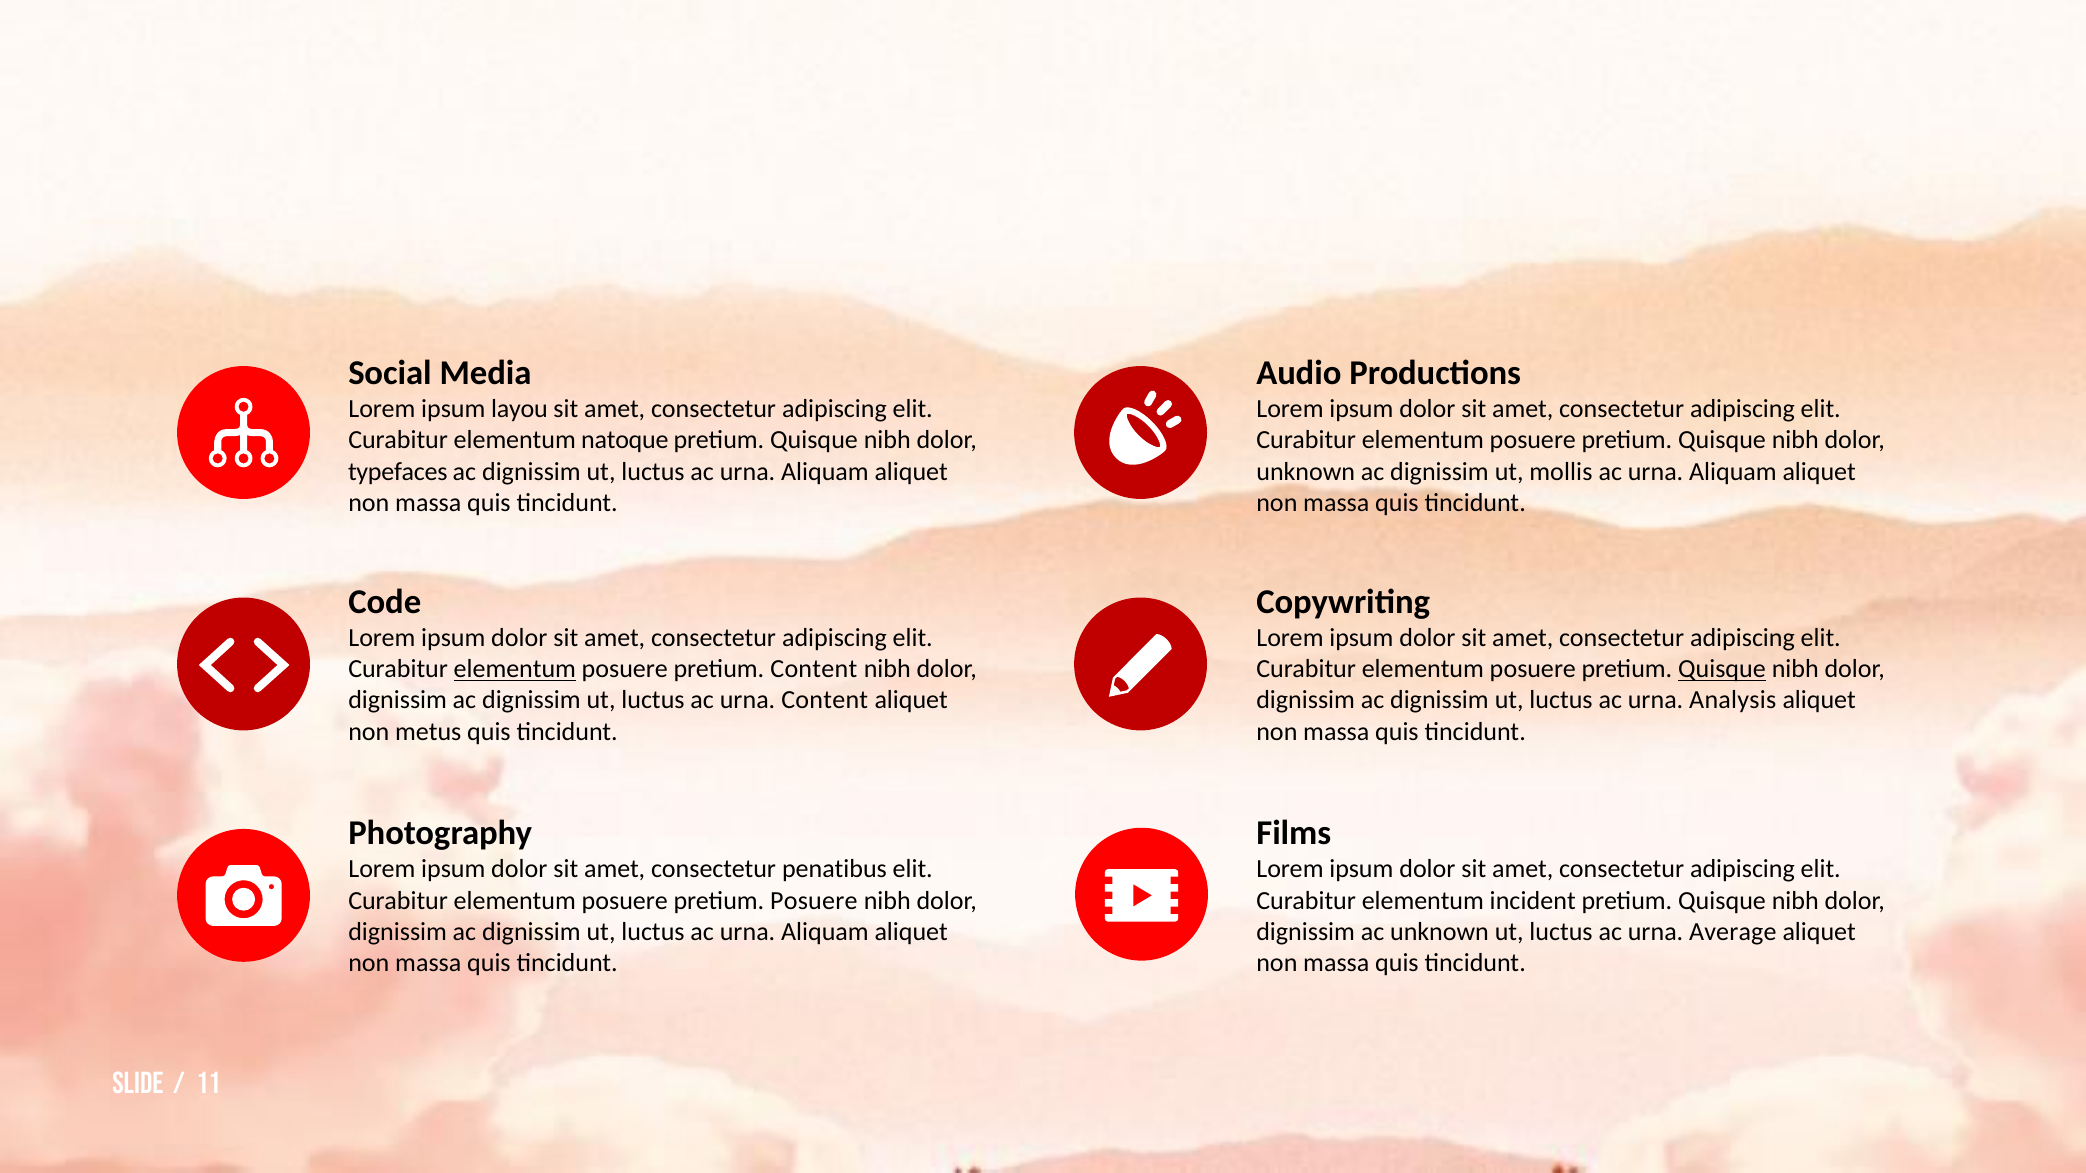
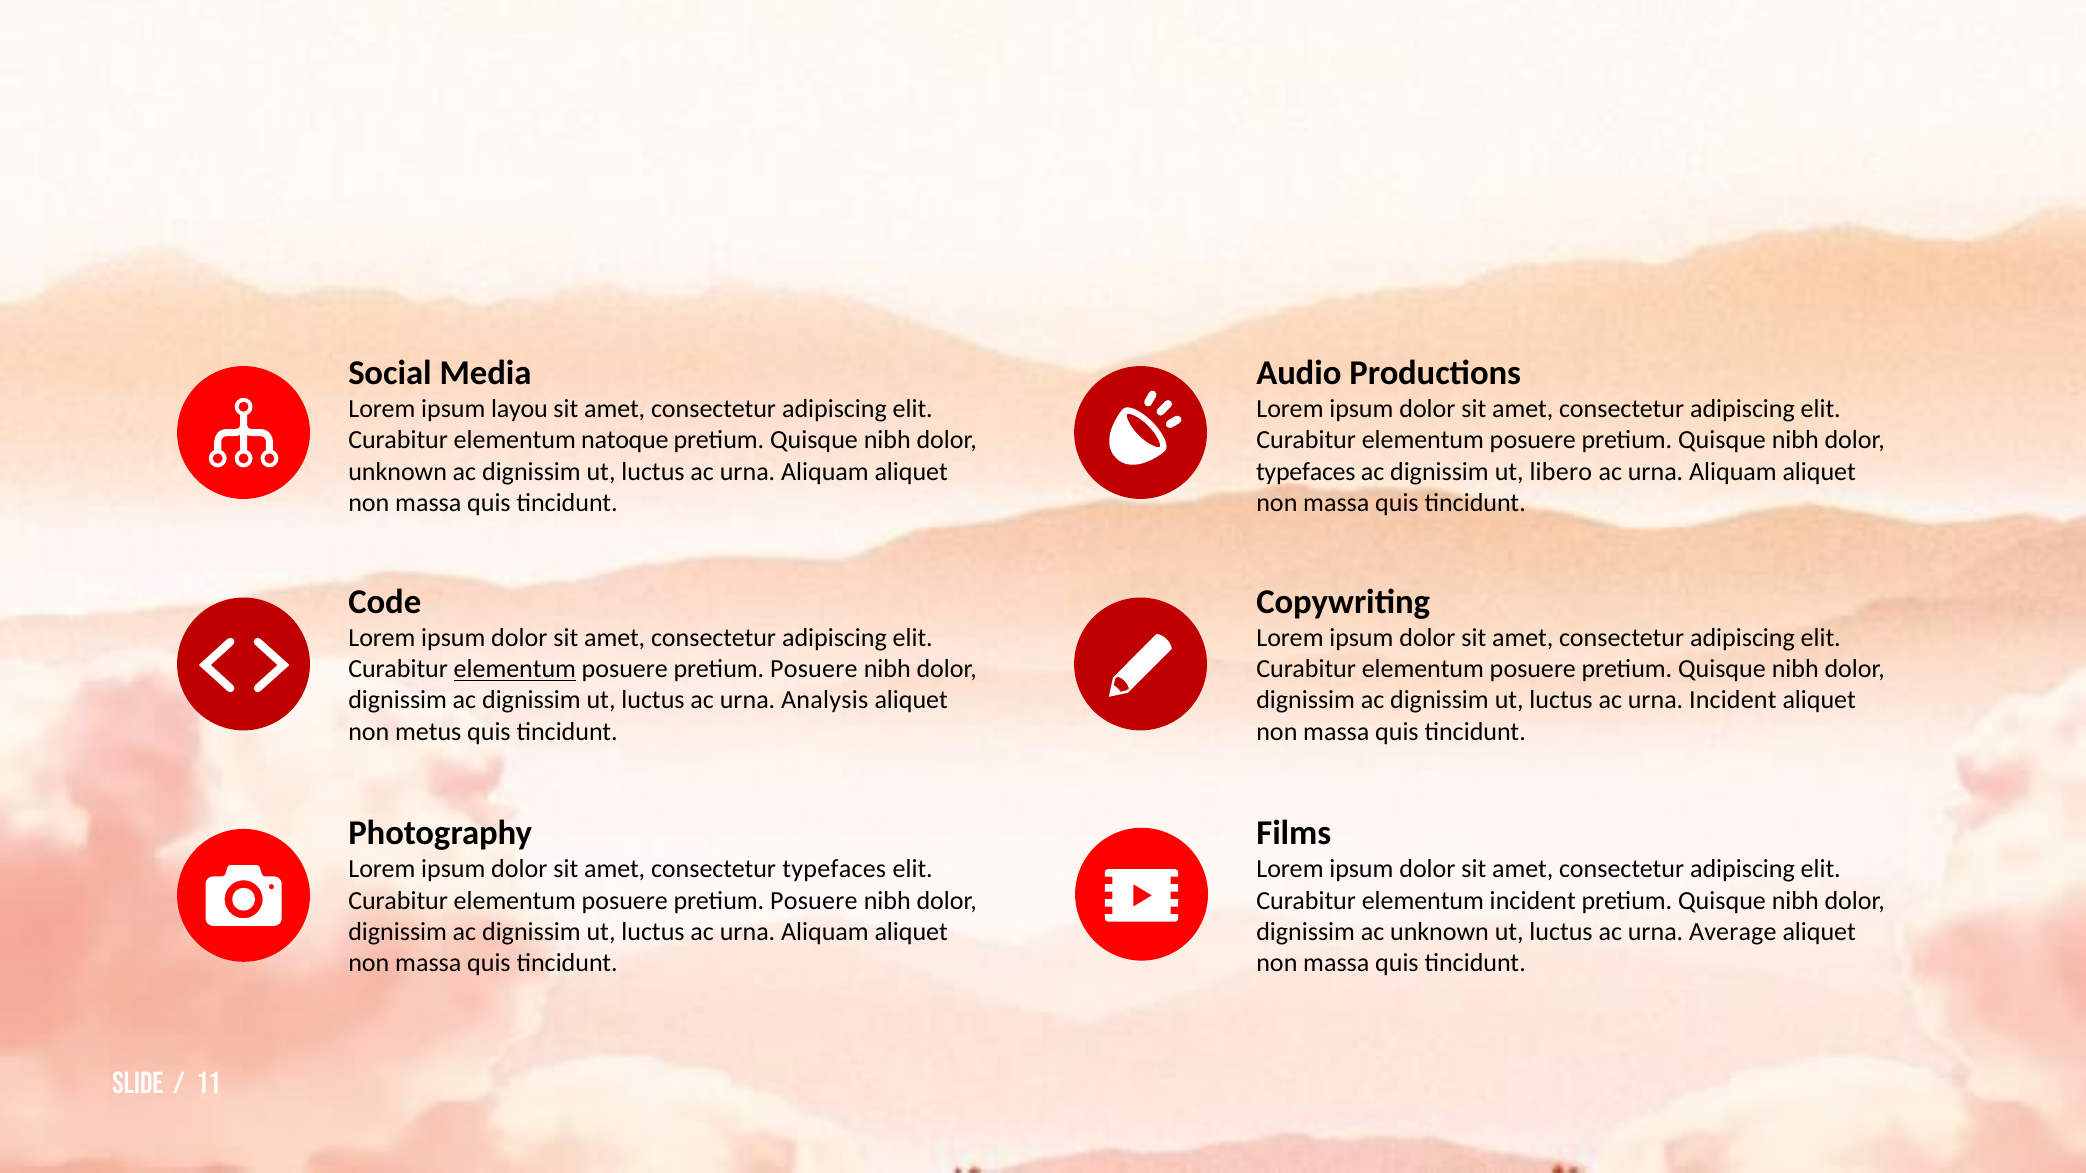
typefaces: typefaces -> unknown (398, 472)
unknown: unknown -> typefaces (1306, 472)
mollis: mollis -> libero (1561, 472)
Content: Content -> Posuere (814, 669)
Quisque underline: present -> none (1722, 669)
urna Content: Content -> Analysis (825, 700)
urna Analysis: Analysis -> Incident (1733, 700)
consectetur penatibus: penatibus -> typefaces (834, 869)
